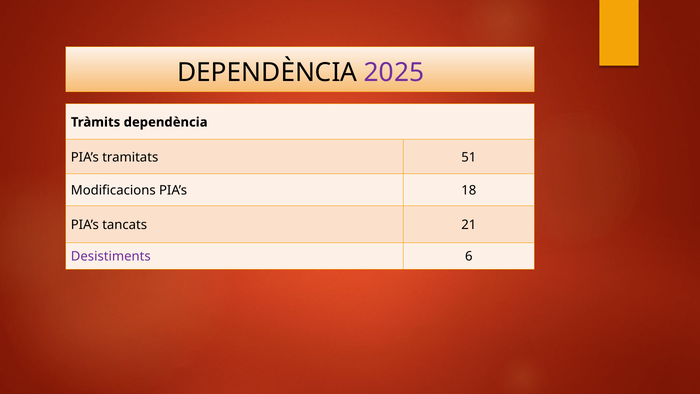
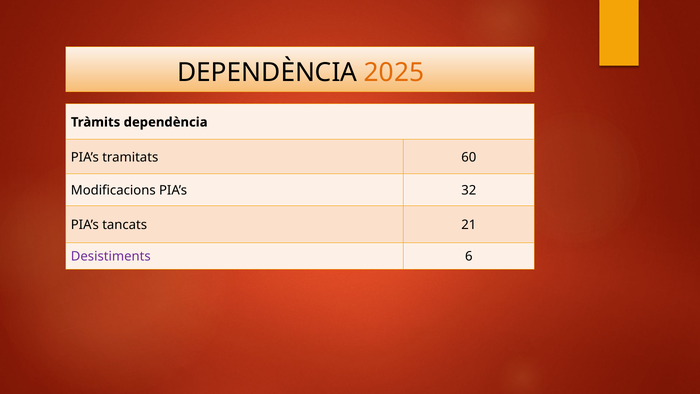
2025 colour: purple -> orange (394, 72)
51: 51 -> 60 (469, 157)
18: 18 -> 32 (469, 190)
